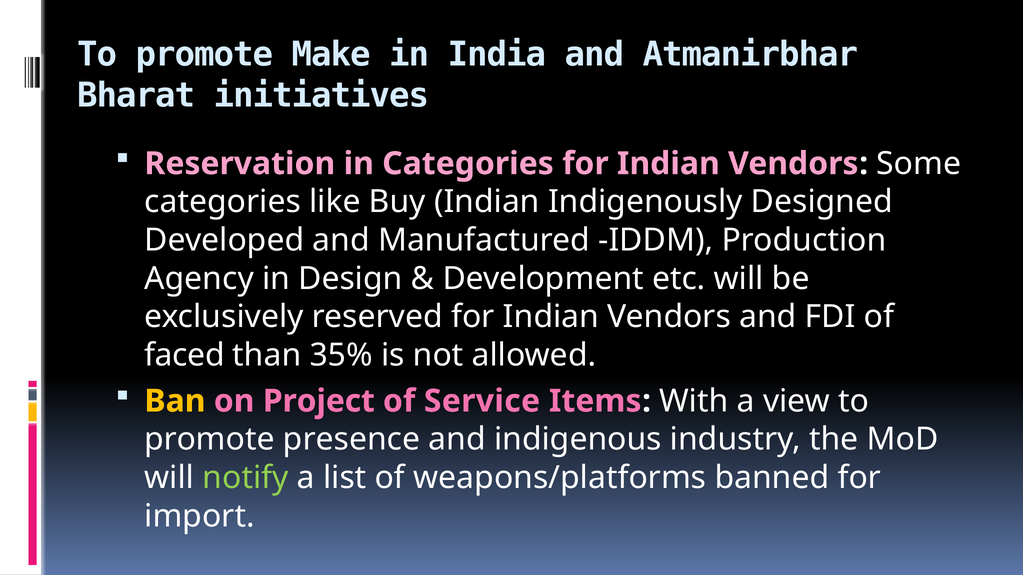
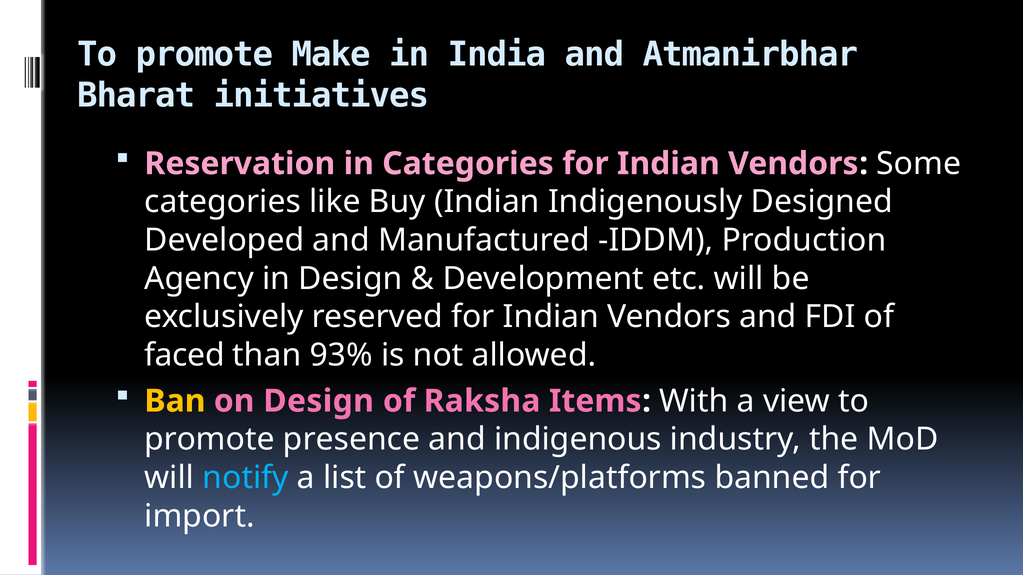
35%: 35% -> 93% (341, 356)
on Project: Project -> Design (319, 401)
Service: Service -> Raksha (482, 401)
notify colour: light green -> light blue (246, 478)
